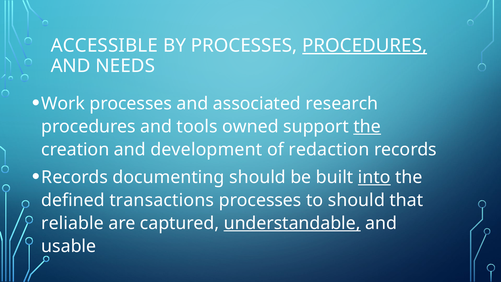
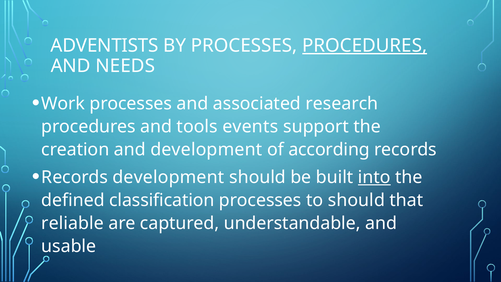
ACCESSIBLE: ACCESSIBLE -> ADVENTISTS (105, 46)
owned: owned -> events (250, 126)
the underline: present -> none (367, 126)
redaction: redaction -> according (329, 149)
Records documenting: documenting -> development (168, 177)
transactions: transactions -> classification (162, 200)
understandable underline: present -> none (292, 223)
